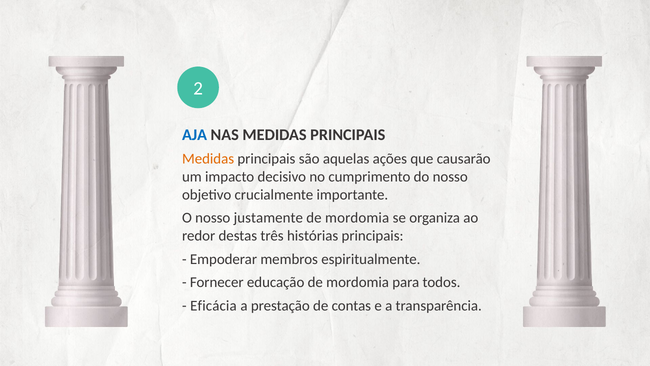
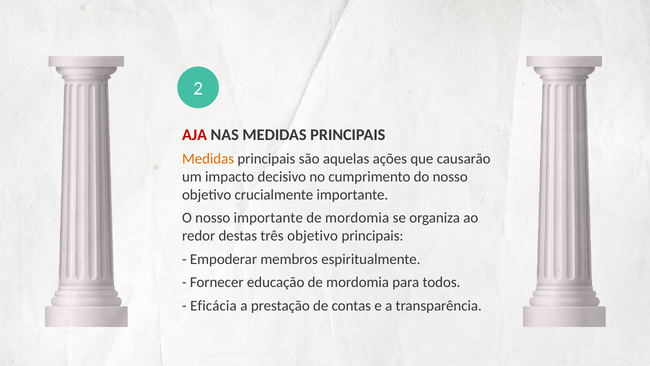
AJA colour: blue -> red (195, 135)
nosso justamente: justamente -> importante (268, 218)
três histórias: histórias -> objetivo (313, 236)
